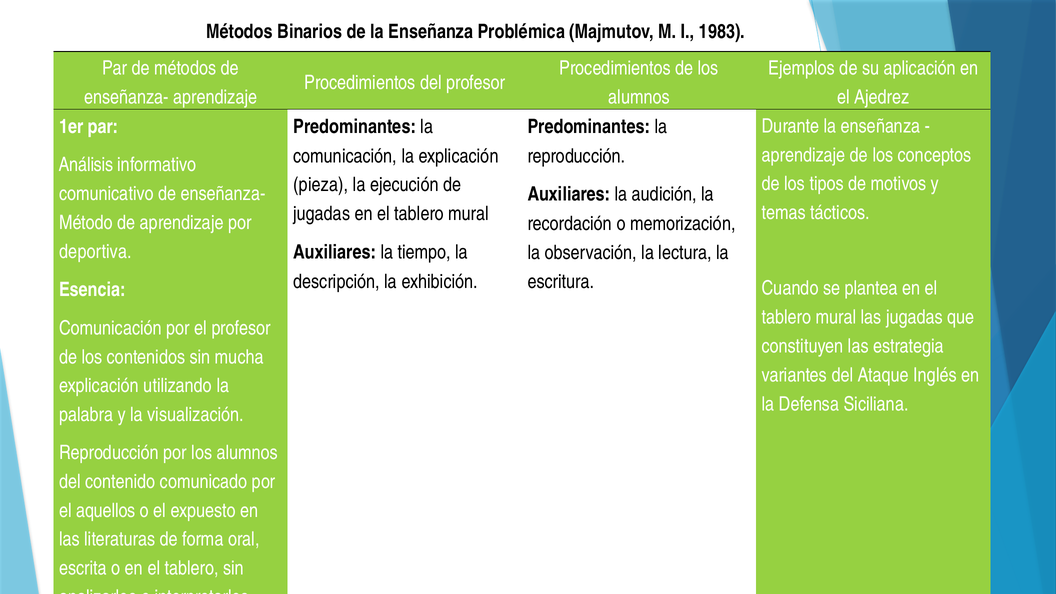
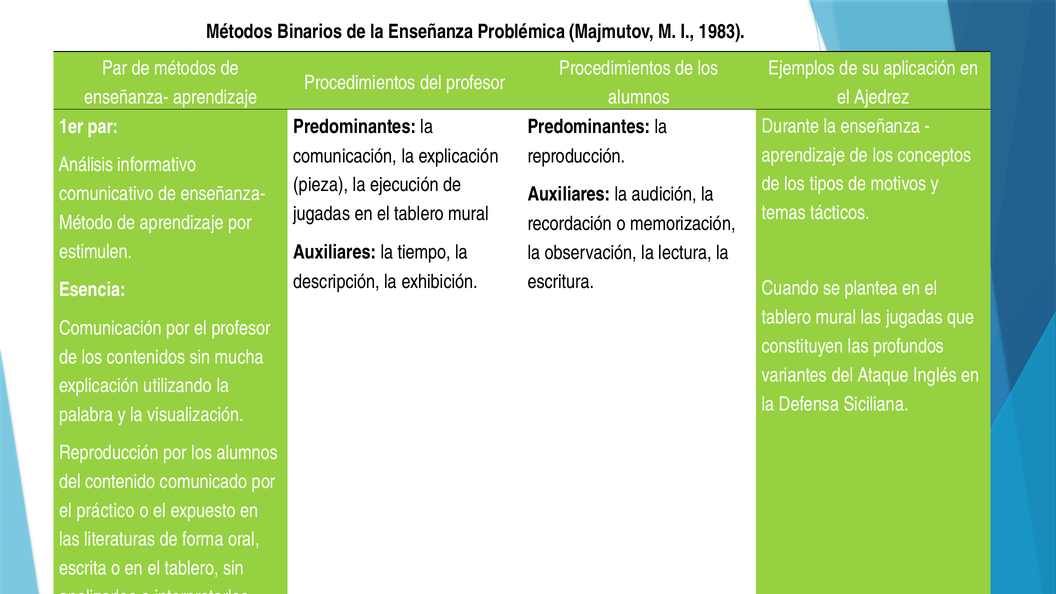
deportiva: deportiva -> estimulen (96, 252)
estrategia: estrategia -> profundos (909, 346)
aquellos: aquellos -> práctico (106, 510)
